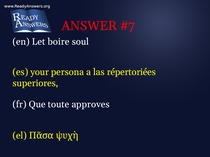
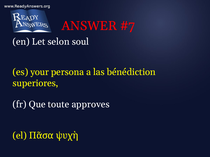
boire: boire -> selon (59, 42)
répertoriées: répertoriées -> bénédiction (131, 72)
